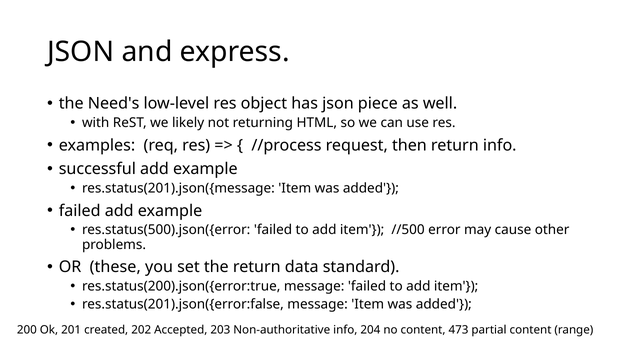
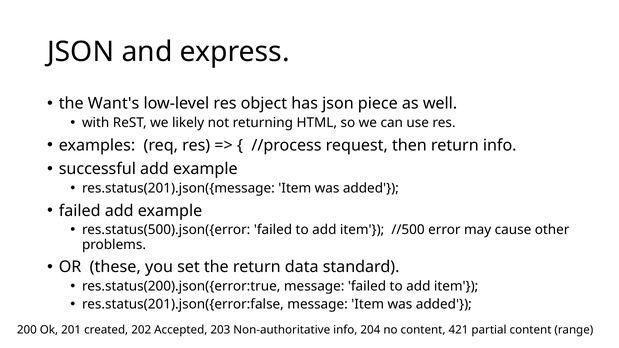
Need's: Need's -> Want's (114, 104)
473: 473 -> 421 (458, 330)
